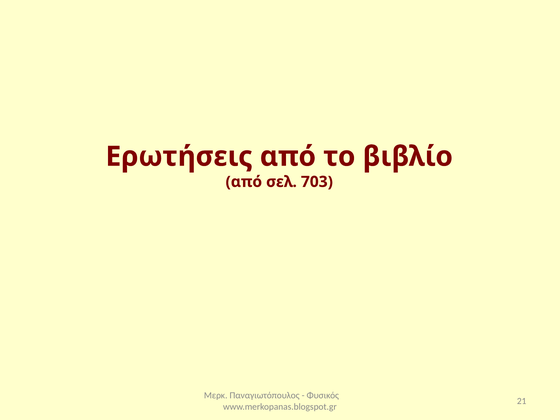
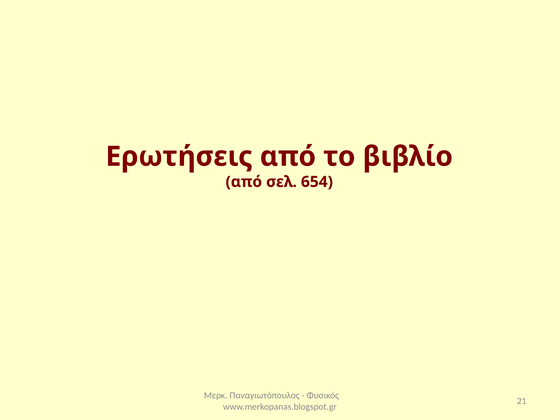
703: 703 -> 654 (317, 182)
